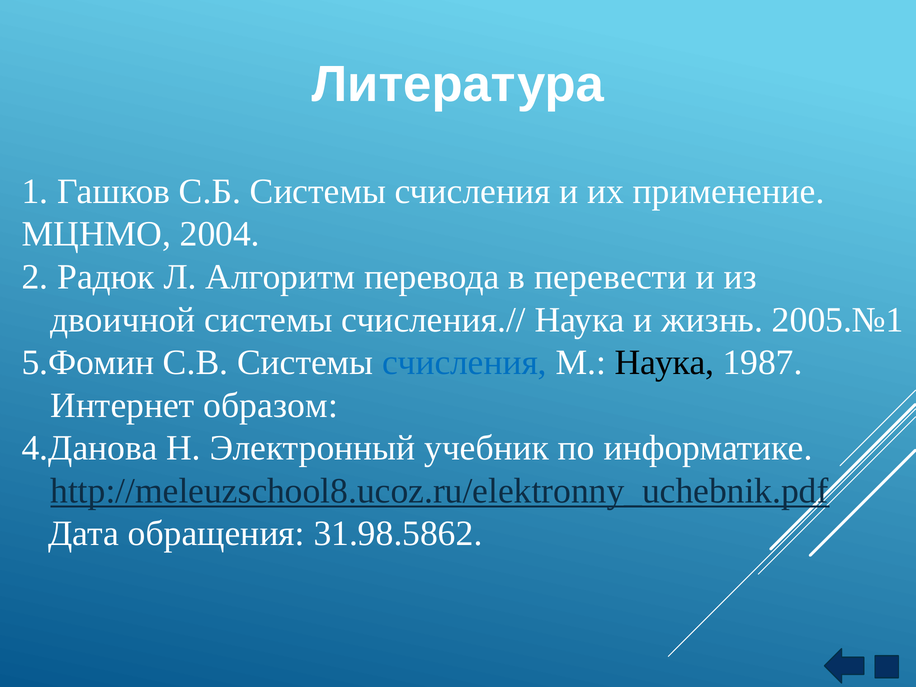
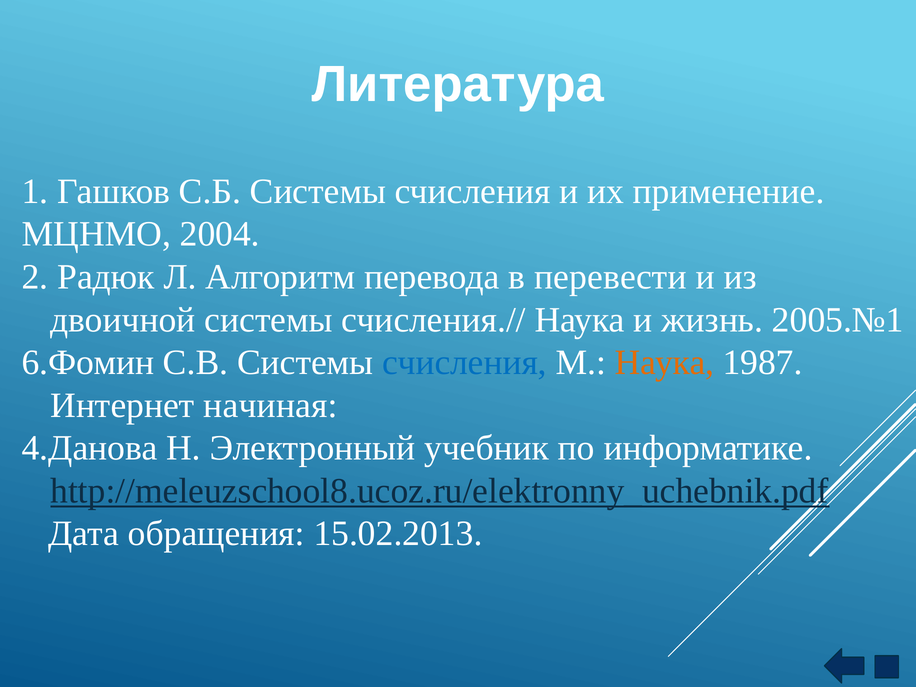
5.Фомин: 5.Фомин -> 6.Фомин (88, 363)
Наука colour: black -> orange (664, 363)
образом: образом -> начиная (271, 405)
31.98.5862: 31.98.5862 -> 15.02.2013 (398, 534)
